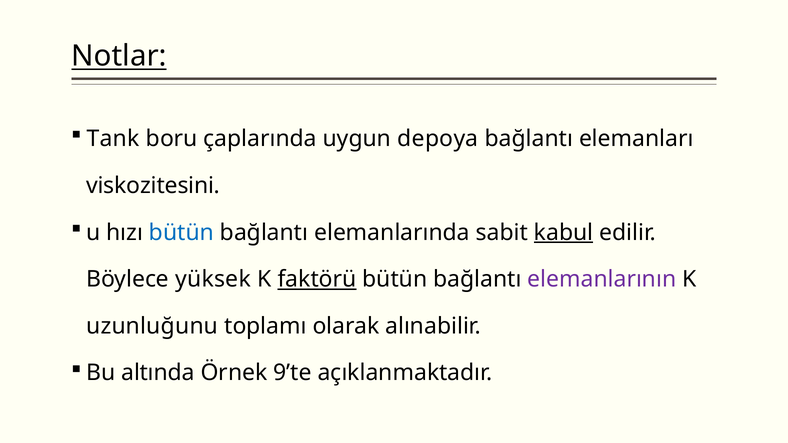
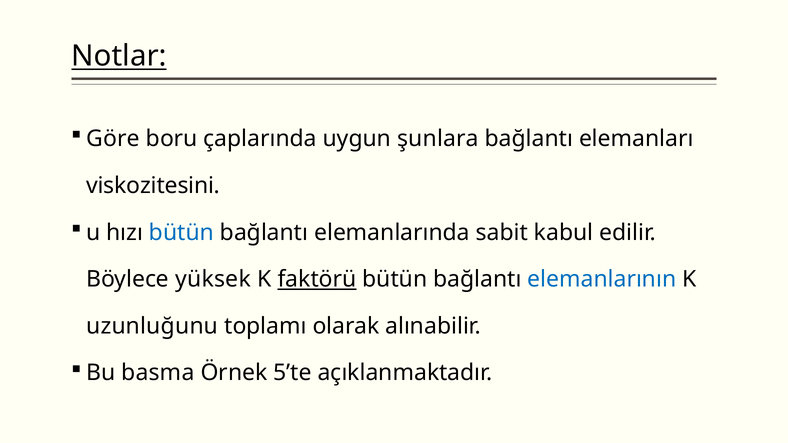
Tank: Tank -> Göre (113, 139)
depoya: depoya -> şunlara (438, 139)
kabul underline: present -> none (564, 233)
elemanlarının colour: purple -> blue (602, 279)
altında: altında -> basma (158, 373)
9’te: 9’te -> 5’te (293, 373)
